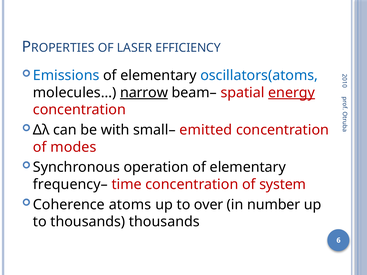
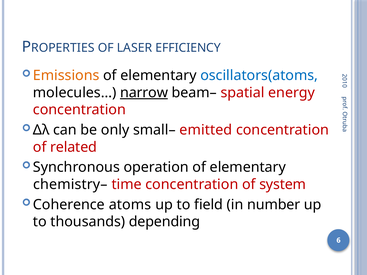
Emissions colour: blue -> orange (66, 76)
energy underline: present -> none (292, 93)
with: with -> only (115, 130)
modes: modes -> related (74, 147)
frequency–: frequency– -> chemistry– (70, 185)
over: over -> field (209, 205)
thousands thousands: thousands -> depending (164, 222)
